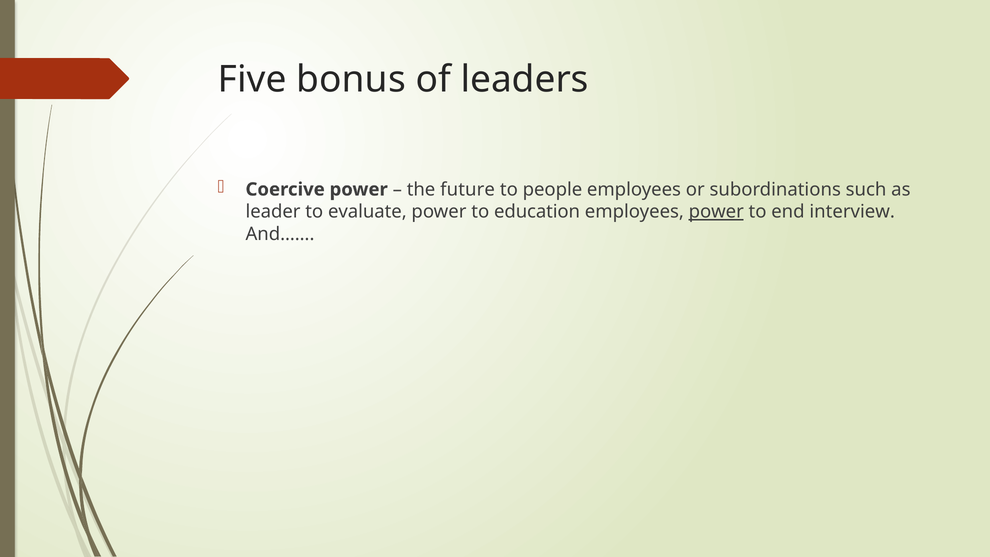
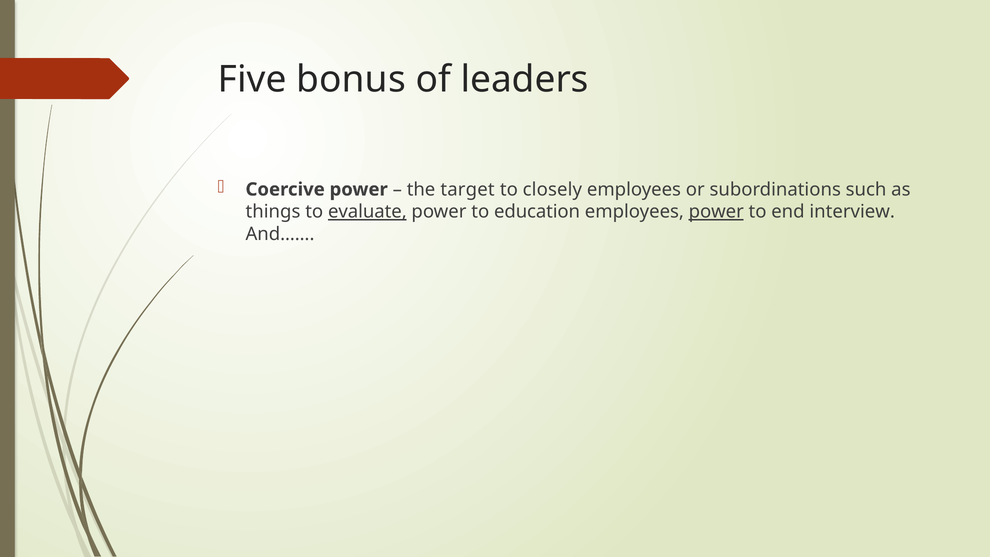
future: future -> target (468, 189)
people: people -> closely (552, 189)
leader: leader -> things (273, 212)
evaluate underline: none -> present (367, 212)
